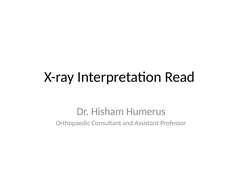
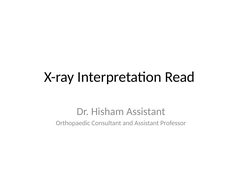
Hisham Humerus: Humerus -> Assistant (146, 111)
